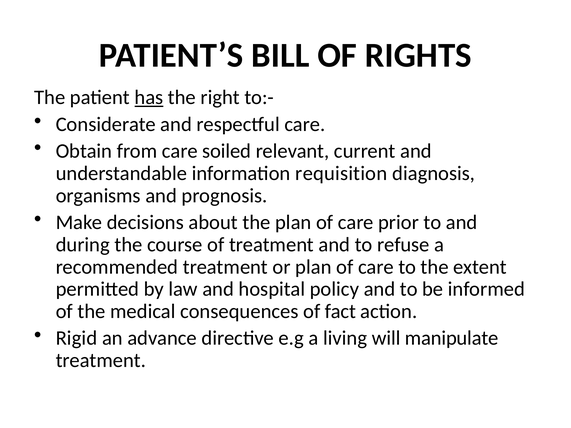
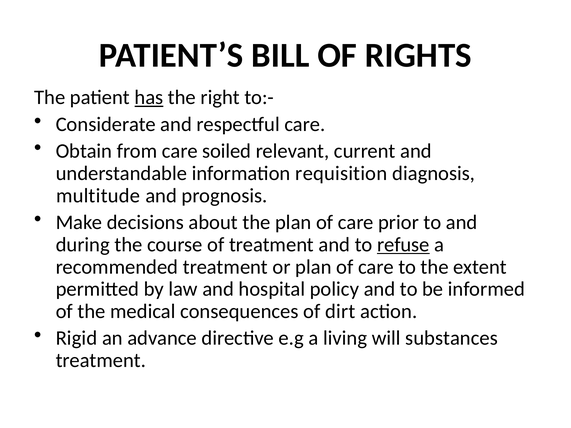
organisms: organisms -> multitude (98, 196)
refuse underline: none -> present (403, 245)
fact: fact -> dirt (340, 312)
manipulate: manipulate -> substances (452, 338)
